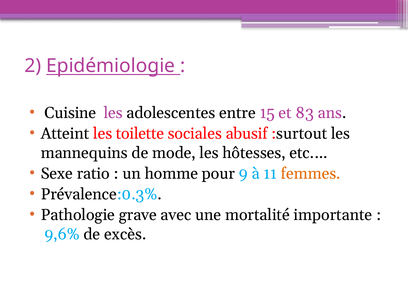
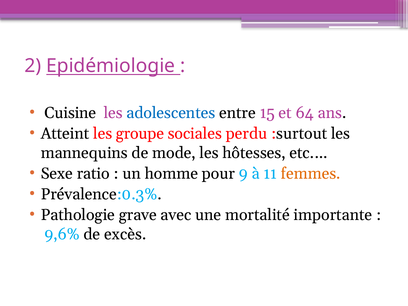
adolescentes colour: black -> blue (171, 113)
83: 83 -> 64 (305, 113)
toilette: toilette -> groupe (140, 134)
abusif: abusif -> perdu (247, 134)
